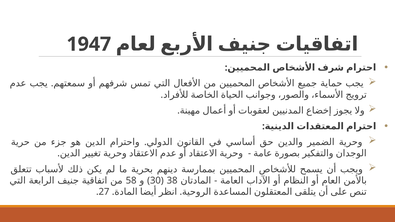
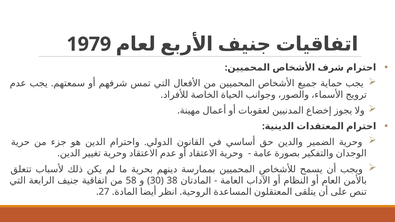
1947: 1947 -> 1979 (89, 44)
